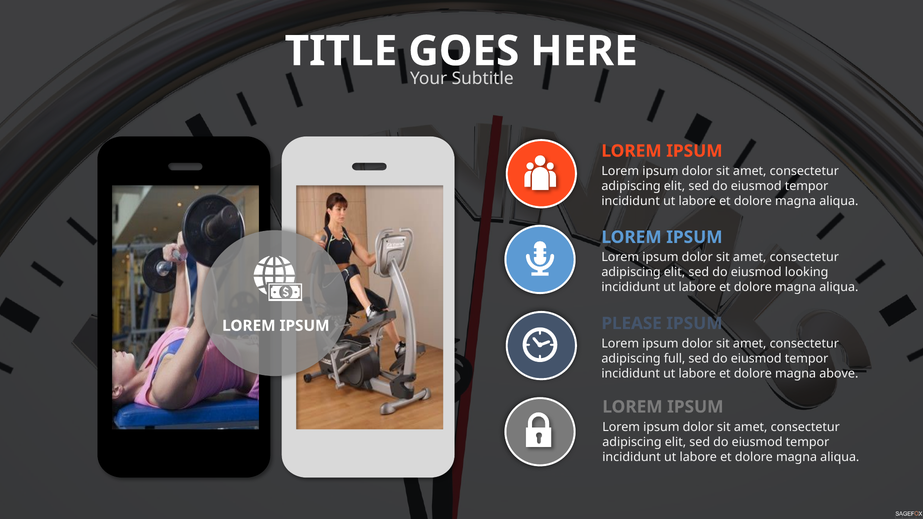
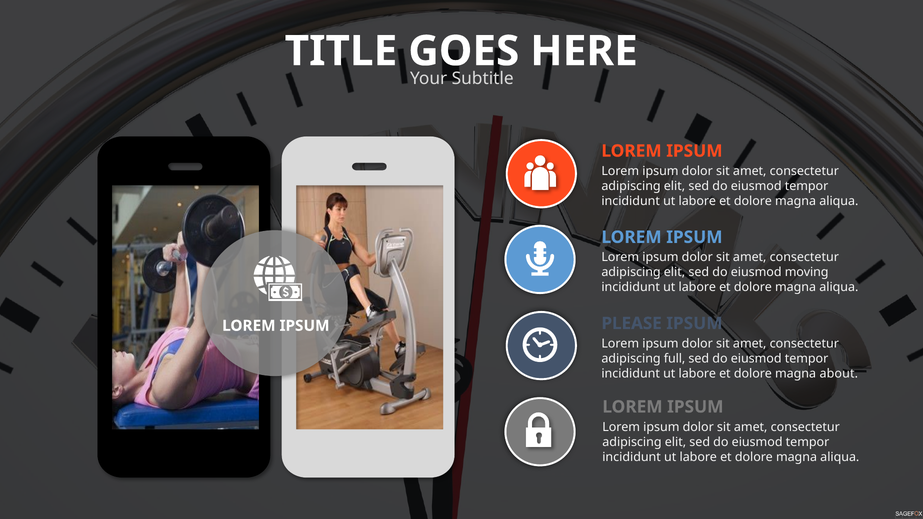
looking: looking -> moving (807, 272)
above: above -> about (839, 374)
